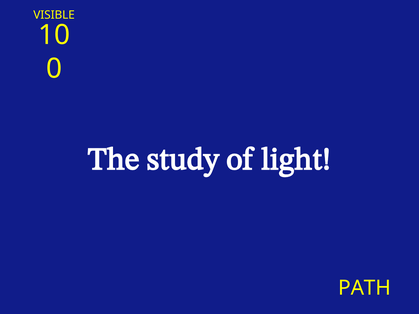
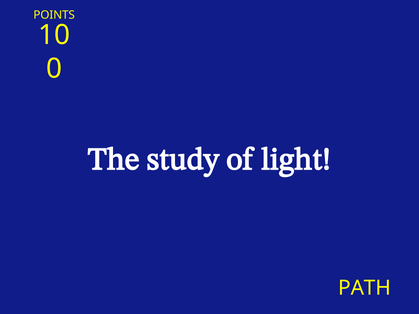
VISIBLE: VISIBLE -> POINTS (54, 15)
